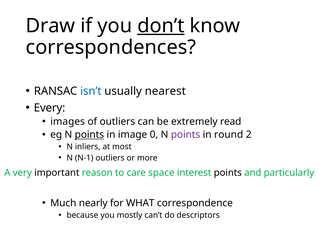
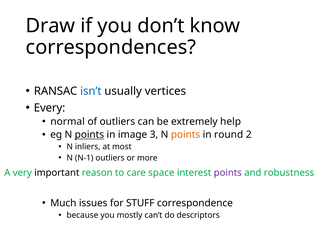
don’t underline: present -> none (161, 26)
nearest: nearest -> vertices (165, 91)
images: images -> normal (68, 122)
read: read -> help (231, 122)
0: 0 -> 3 (154, 135)
points colour: purple -> orange (186, 135)
points colour: black -> purple (228, 173)
particularly: particularly -> robustness (289, 173)
nearly: nearly -> issues (93, 203)
WHAT: WHAT -> STUFF (140, 203)
